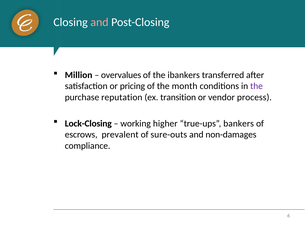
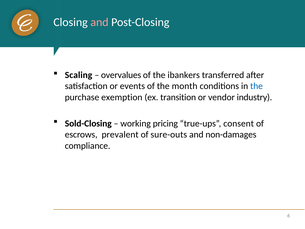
Million: Million -> Scaling (79, 75)
pricing: pricing -> events (132, 86)
the colour: purple -> blue (257, 86)
reputation: reputation -> exemption (122, 97)
process: process -> industry (254, 97)
Lock-Closing: Lock-Closing -> Sold-Closing (88, 123)
higher: higher -> pricing (165, 123)
bankers: bankers -> consent (239, 123)
